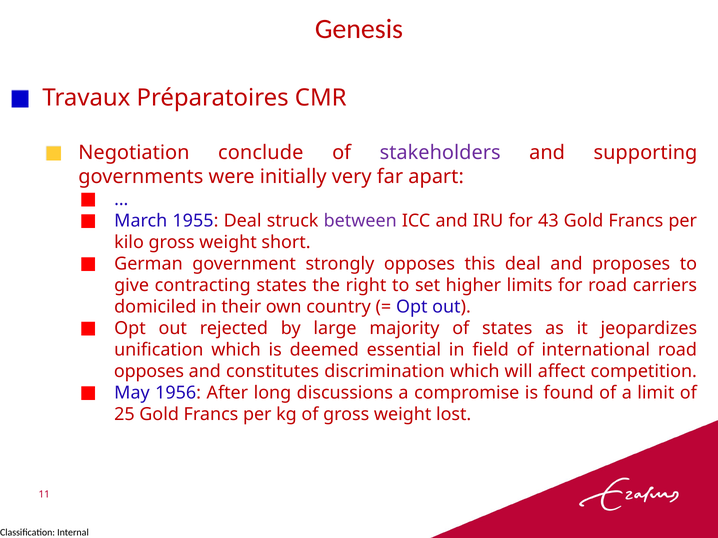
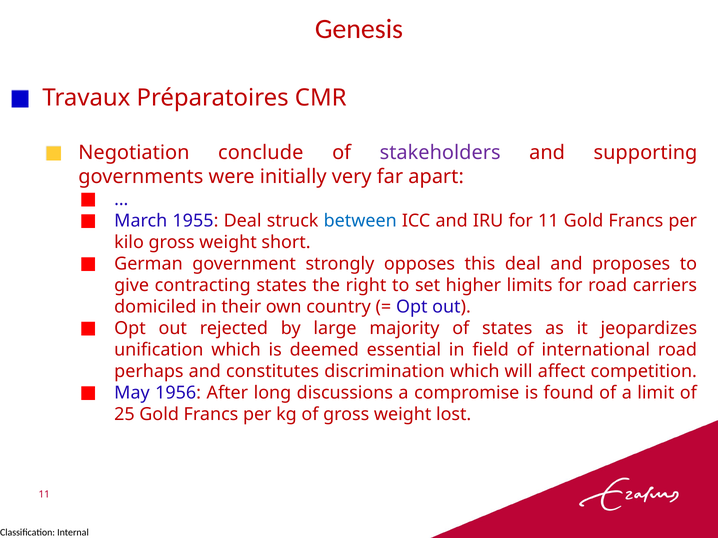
between colour: purple -> blue (360, 221)
for 43: 43 -> 11 (548, 221)
opposes: opposes -> perhaps (149, 372)
